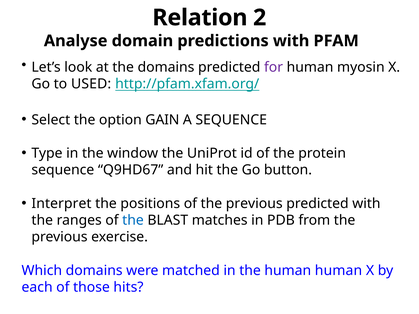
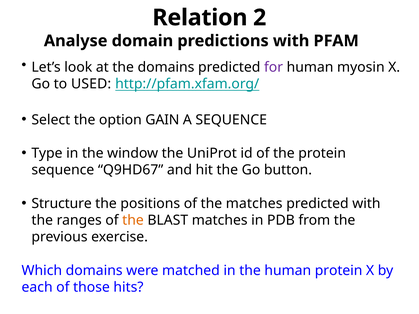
Interpret: Interpret -> Structure (62, 204)
of the previous: previous -> matches (254, 204)
the colour: blue -> orange (133, 220)
human human: human -> protein (339, 271)
